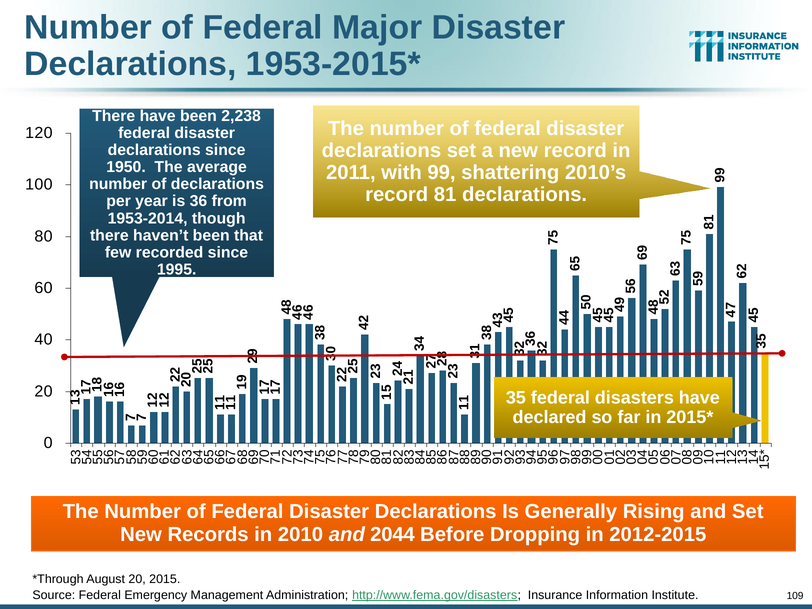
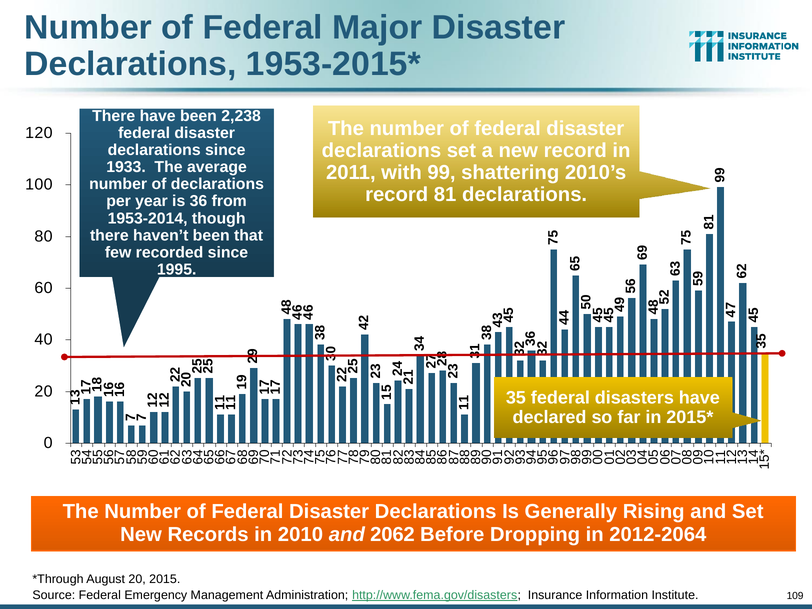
1950: 1950 -> 1933 (126, 167)
2044: 2044 -> 2062 (393, 535)
2012-2015: 2012-2015 -> 2012-2064 (658, 535)
